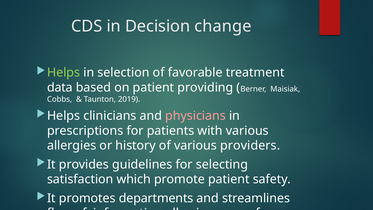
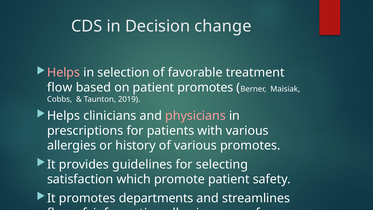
Helps colour: light green -> pink (64, 73)
data: data -> flow (60, 87)
patient providing: providing -> promotes (205, 87)
various providers: providers -> promotes (250, 145)
